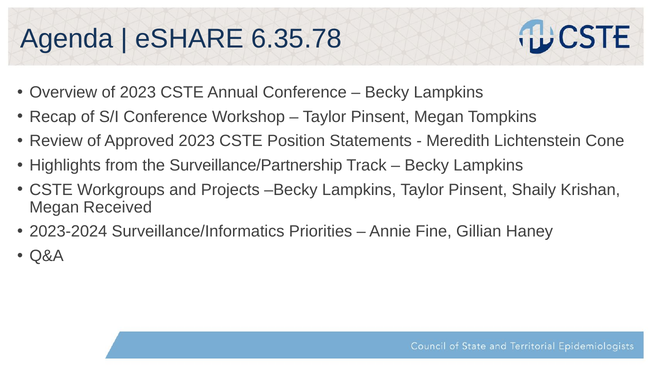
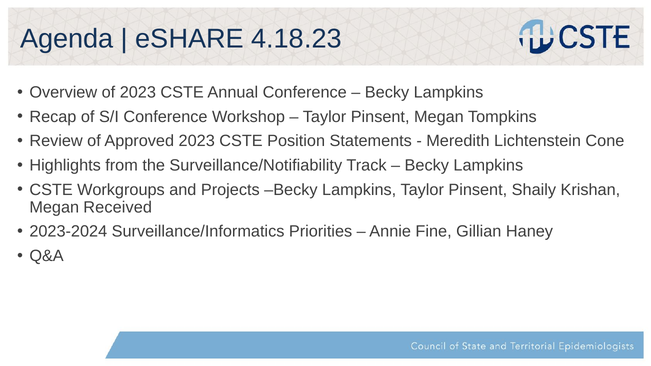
6.35.78: 6.35.78 -> 4.18.23 (297, 39)
Surveillance/Partnership: Surveillance/Partnership -> Surveillance/Notifiability (256, 165)
